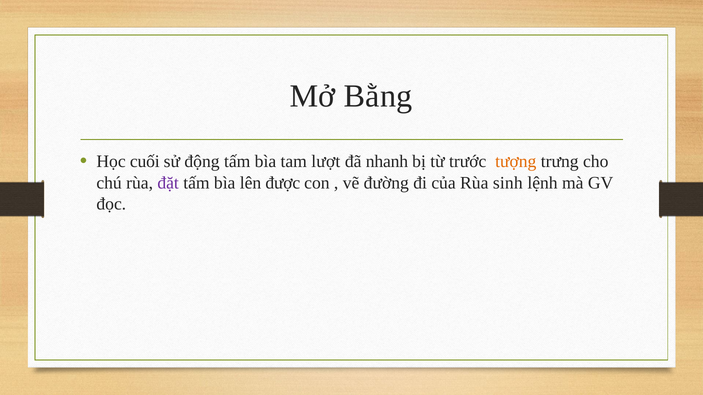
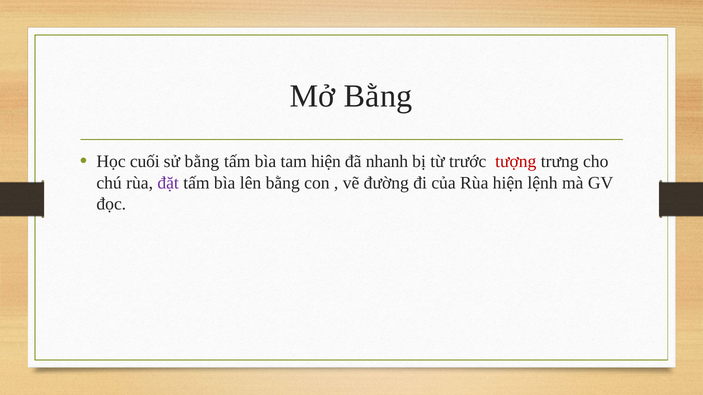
sử động: động -> bằng (202, 162)
tam lượt: lượt -> hiện (326, 162)
tượng colour: orange -> red (516, 162)
lên được: được -> bằng (283, 183)
Rùa sinh: sinh -> hiện (508, 183)
